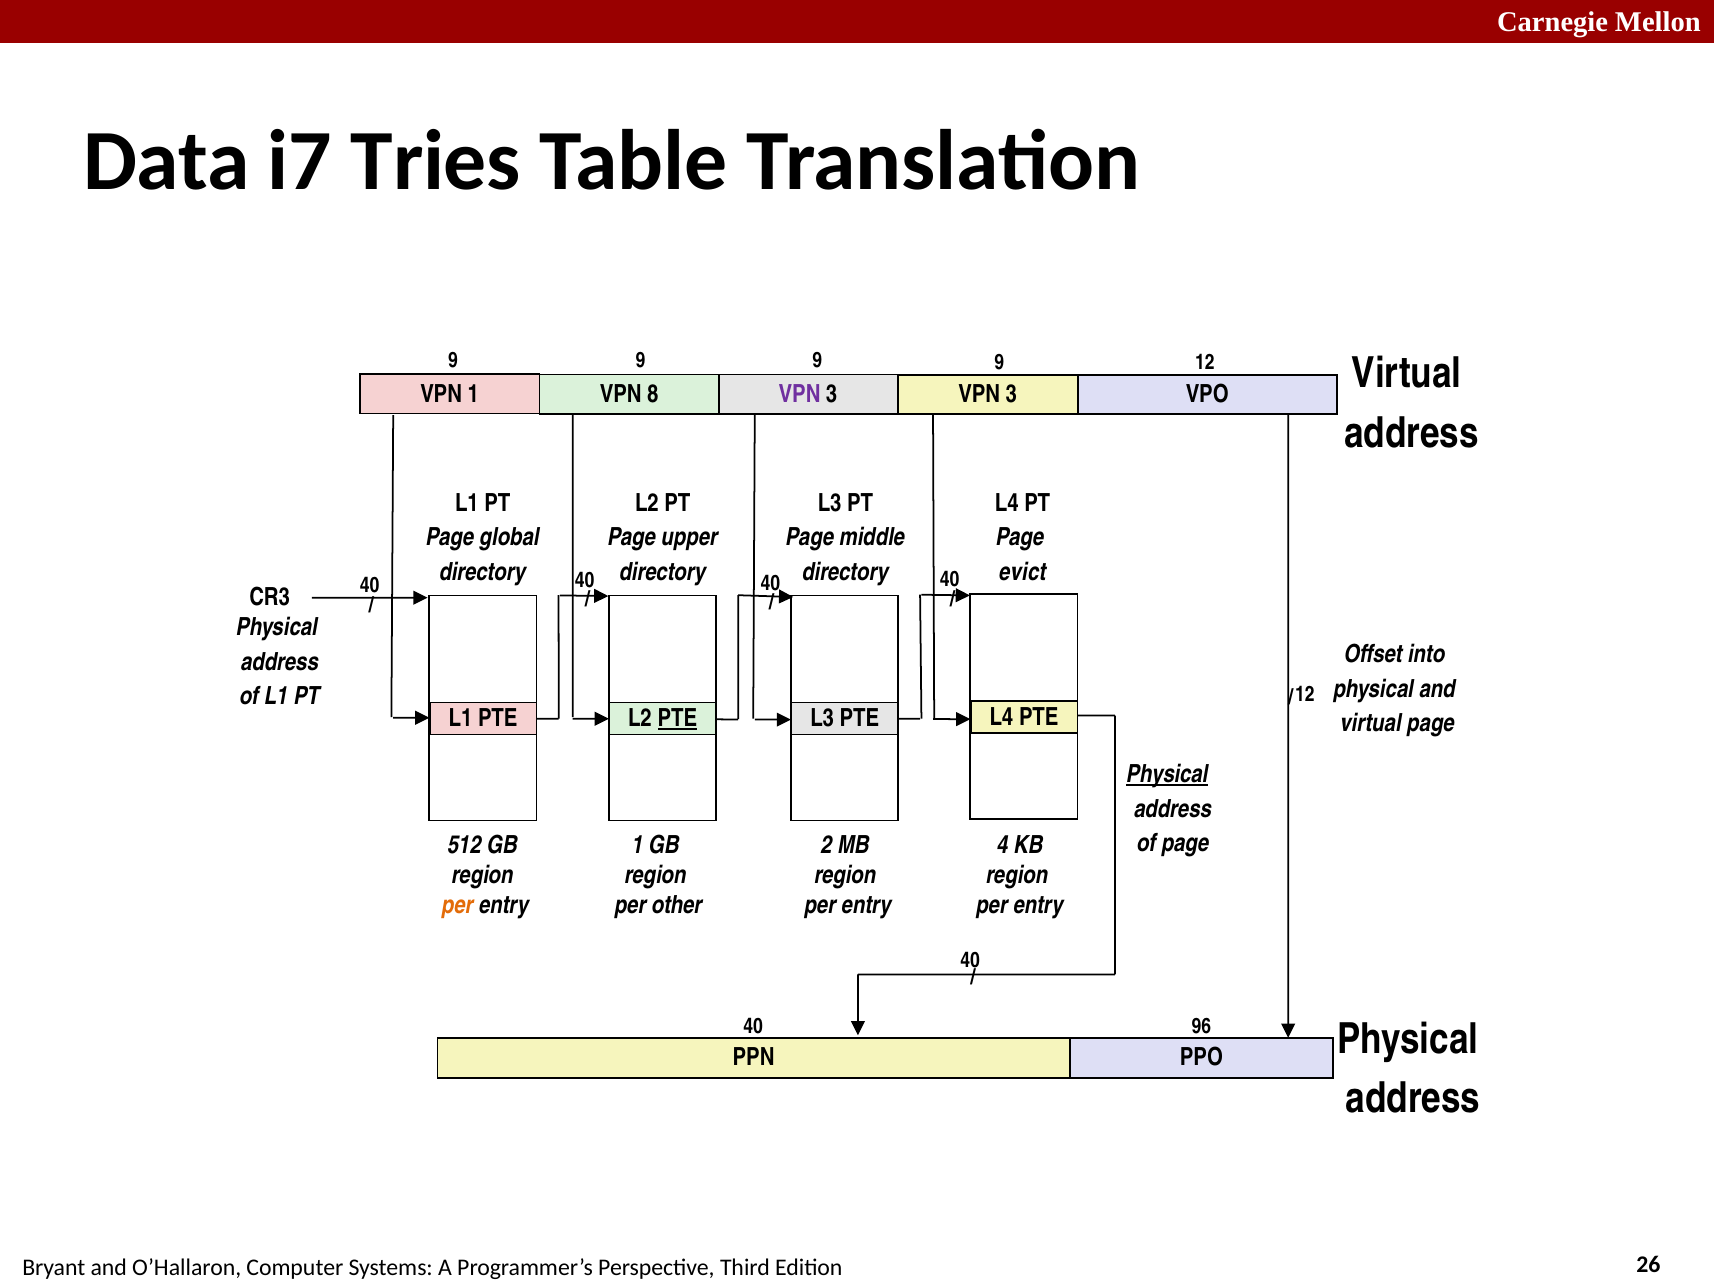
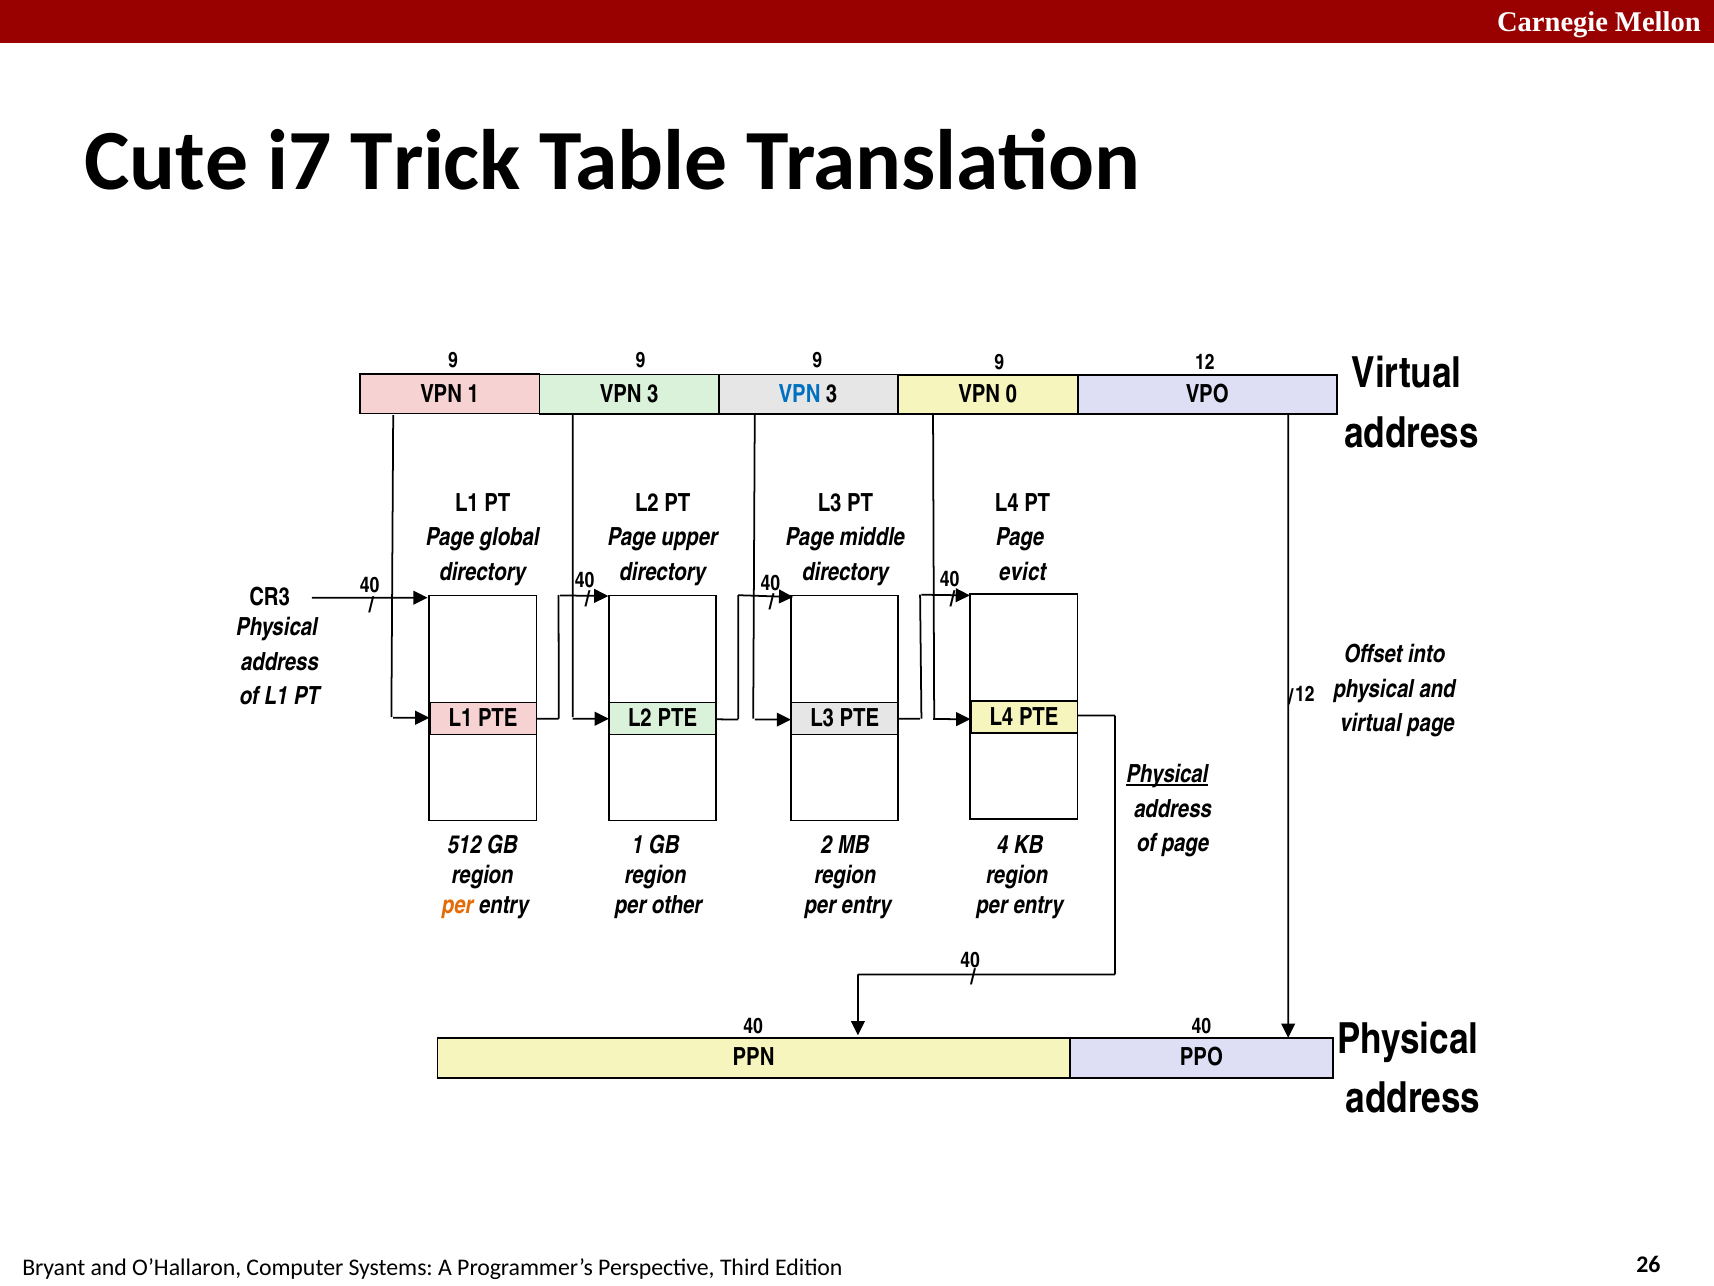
Data: Data -> Cute (166, 161)
Tries: Tries -> Trick (436, 161)
8: 8 -> 3 (653, 394)
VPN colour: purple -> blue (800, 394)
3 VPN 3: 3 -> 0 (1011, 394)
PTE underline: present -> none (677, 718)
40 96: 96 -> 40 (1201, 1026)
